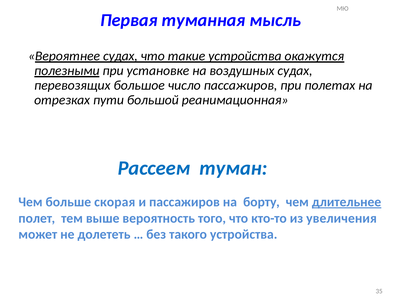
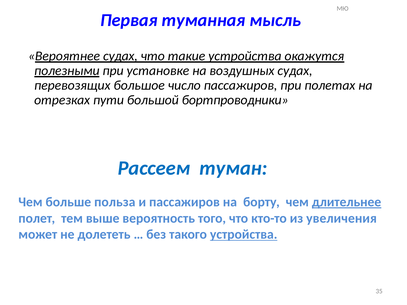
реанимационная: реанимационная -> бортпроводники (235, 100)
скорая: скорая -> польза (115, 202)
устройства underline: none -> present (244, 235)
